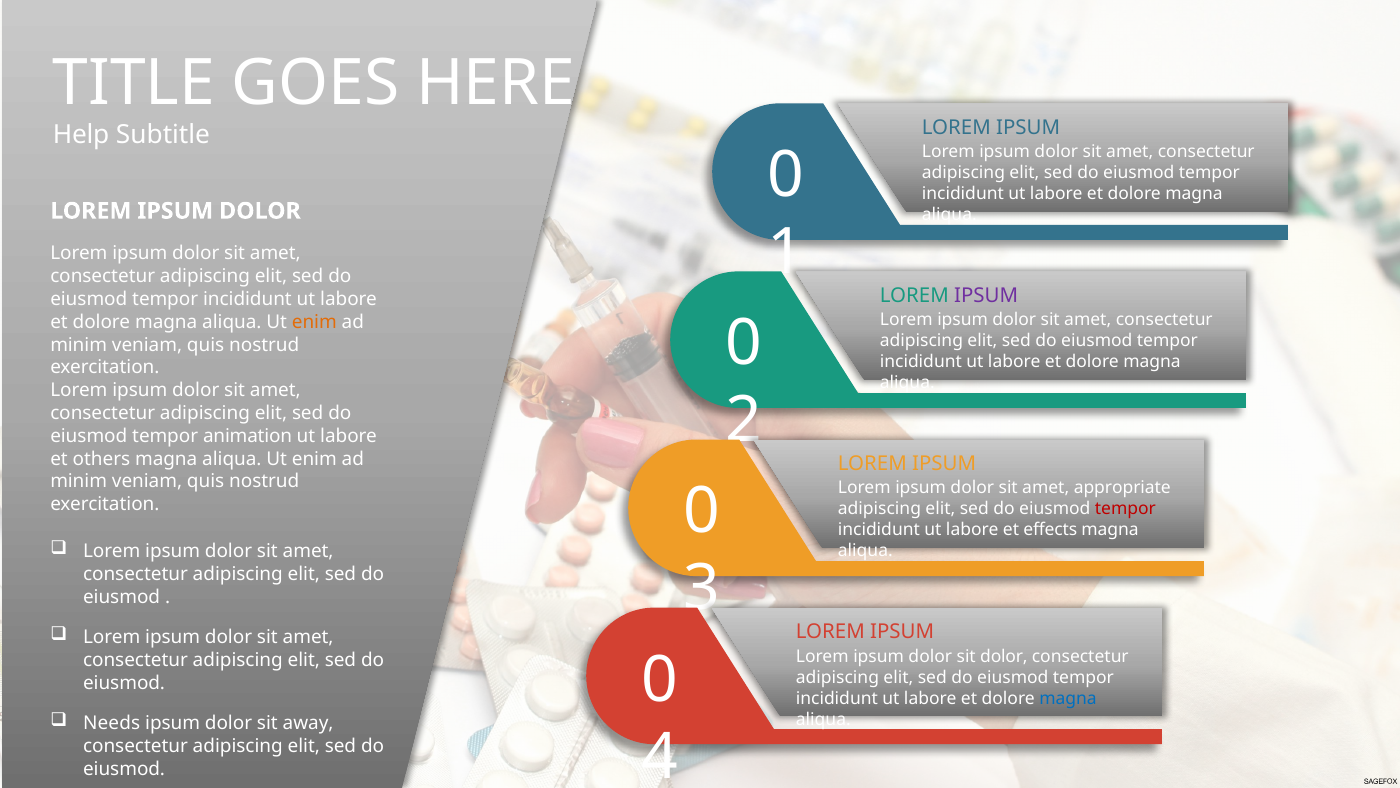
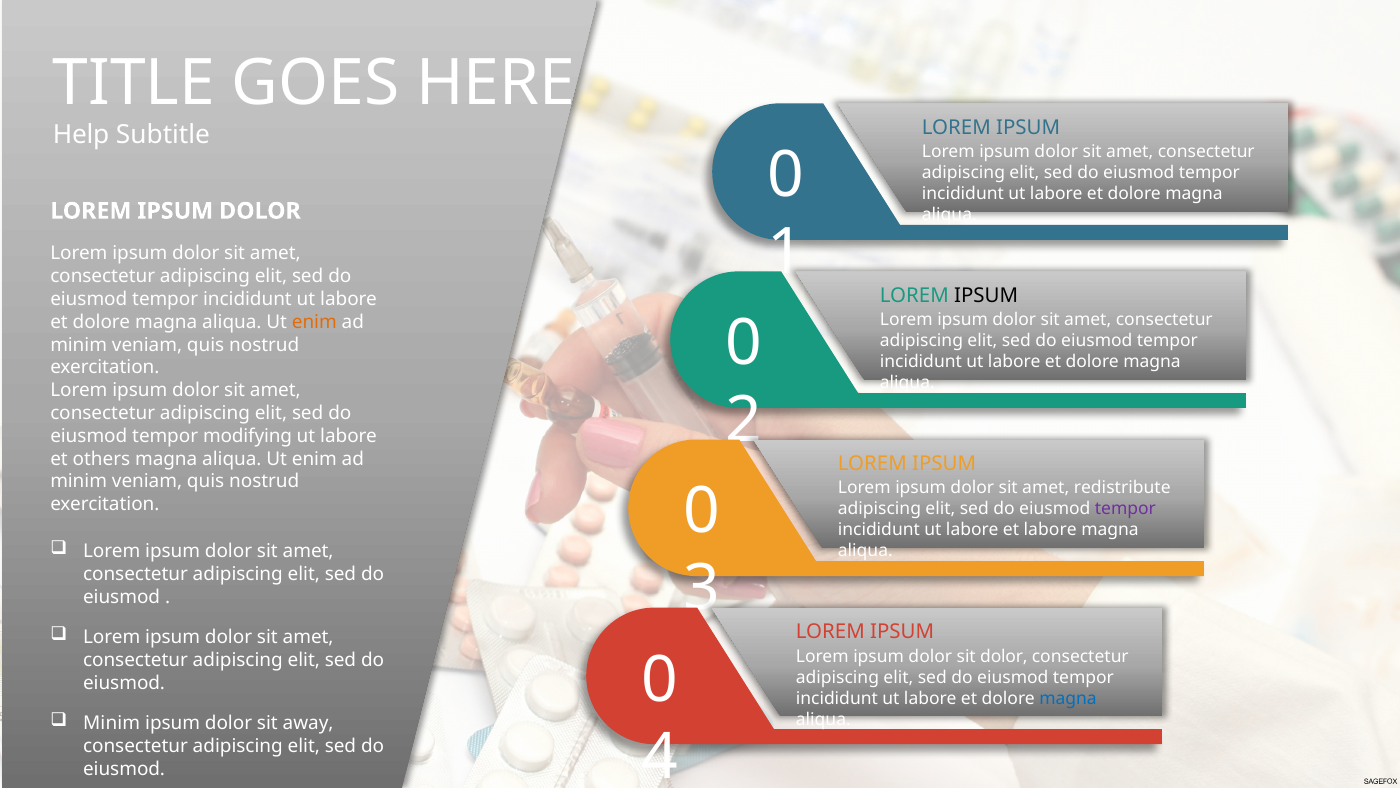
IPSUM colour: purple -> black (986, 295)
animation: animation -> modifying (248, 436)
appropriate: appropriate -> redistribute (1122, 488)
tempor colour: red -> purple (1125, 509)
et effects: effects -> labore (1050, 530)
Needs: Needs -> Minim (112, 723)
